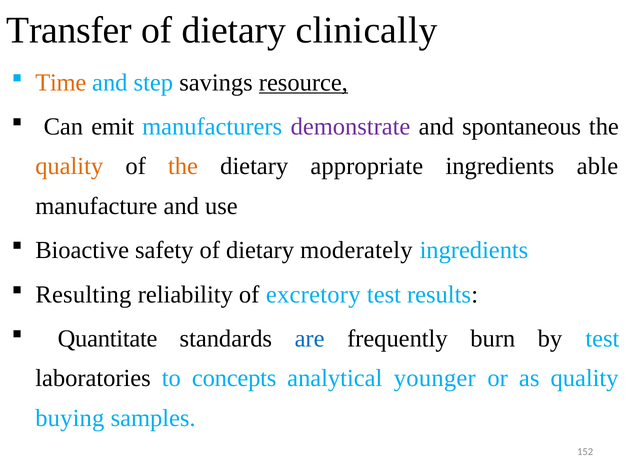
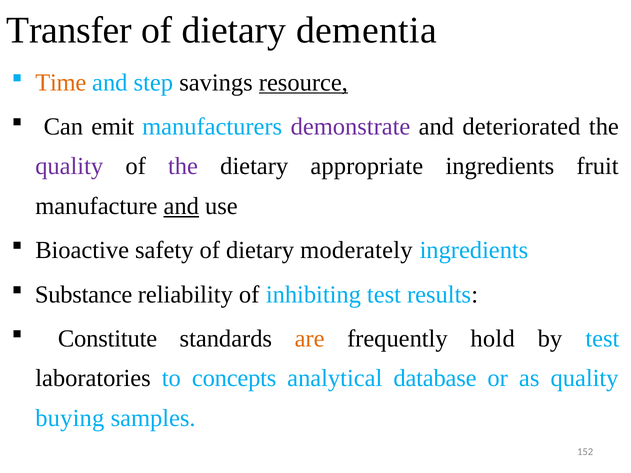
clinically: clinically -> dementia (366, 31)
spontaneous: spontaneous -> deteriorated (521, 127)
quality colour: orange -> purple (69, 166)
the colour: orange -> purple (183, 166)
able: able -> fruit (598, 166)
and underline: none -> present (181, 206)
Resulting: Resulting -> Substance (84, 295)
excretory: excretory -> inhibiting (313, 295)
Quantitate: Quantitate -> Constitute (108, 339)
are colour: blue -> orange (310, 339)
burn: burn -> hold (493, 339)
younger: younger -> database (435, 379)
